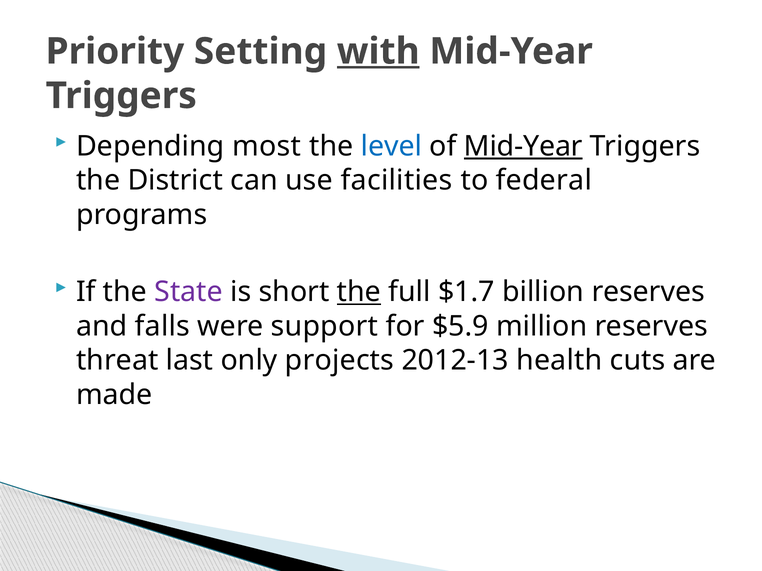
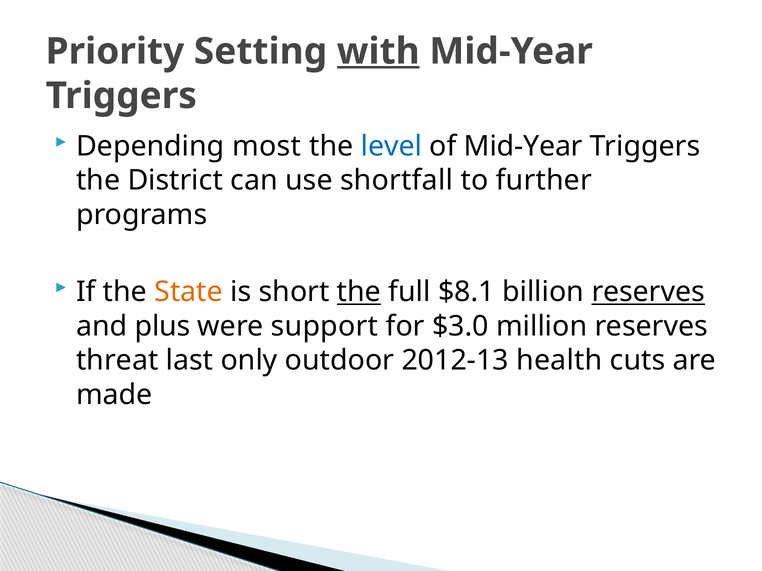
Mid-Year underline: present -> none (523, 146)
facilities: facilities -> shortfall (397, 181)
federal: federal -> further (544, 181)
State colour: purple -> orange (189, 292)
$1.7: $1.7 -> $8.1 (466, 292)
reserves underline: none -> present (648, 292)
falls: falls -> plus (163, 326)
$5.9: $5.9 -> $3.0 (460, 326)
projects: projects -> outdoor (340, 361)
